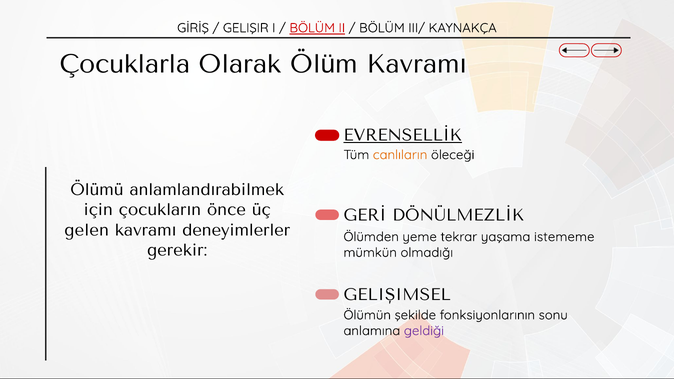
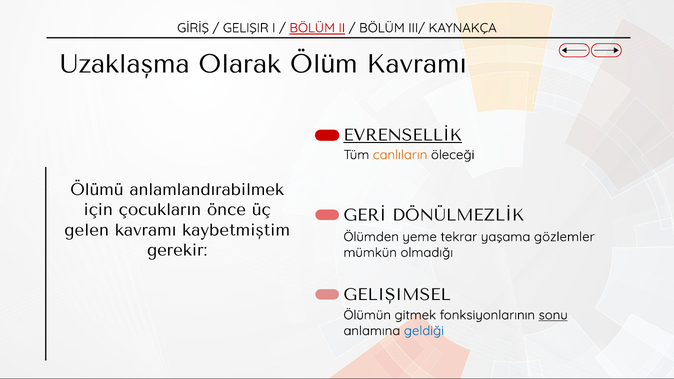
Çocuklarla: Çocuklarla -> Uzaklaşma (125, 64)
deneyimlerler: deneyimlerler -> kaybetmiştim (236, 230)
istememe: istememe -> gözlemler (564, 237)
şekilde: şekilde -> gitmek (415, 315)
sonu underline: none -> present (553, 315)
geldiği colour: purple -> blue (424, 331)
